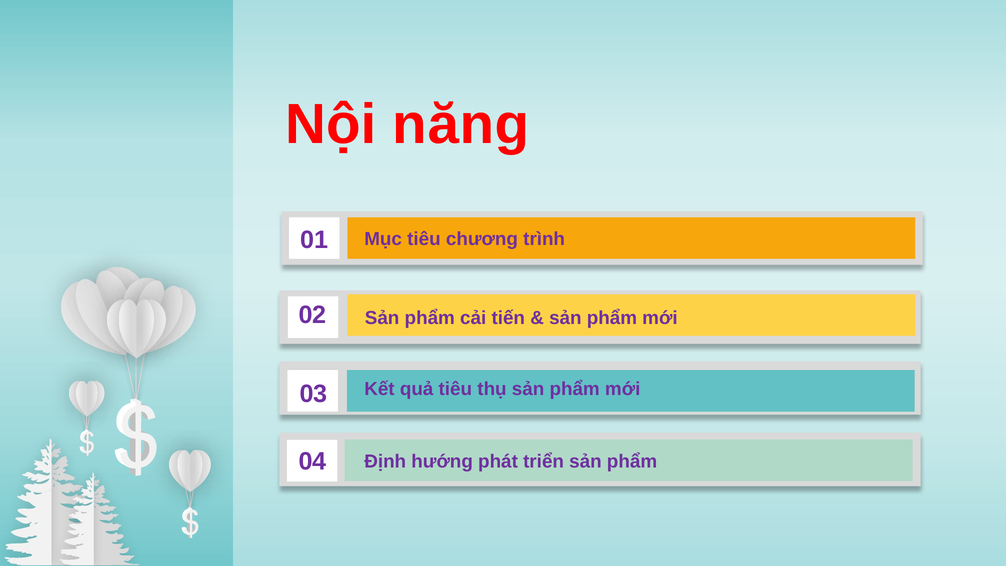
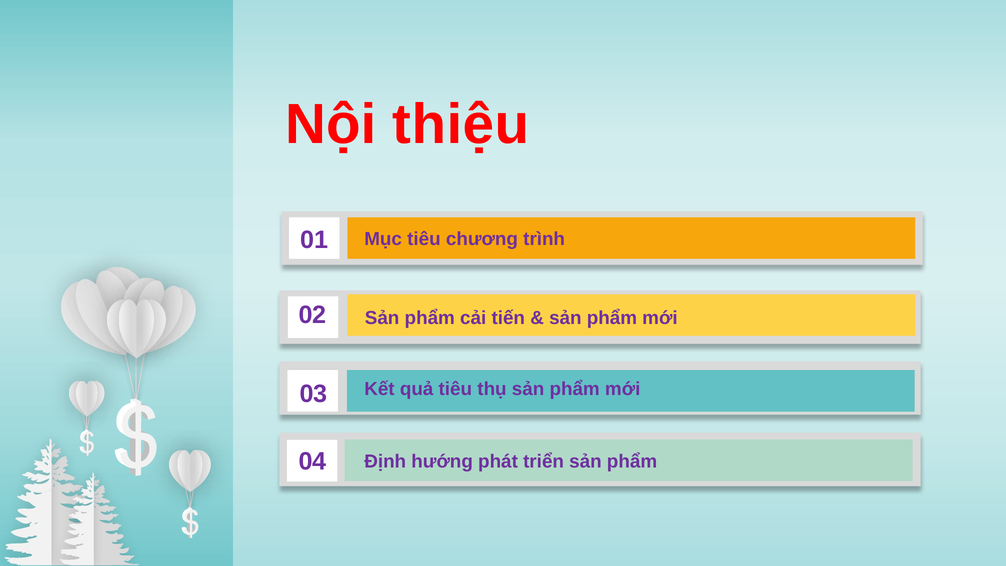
năng: năng -> thiệu (461, 125)
